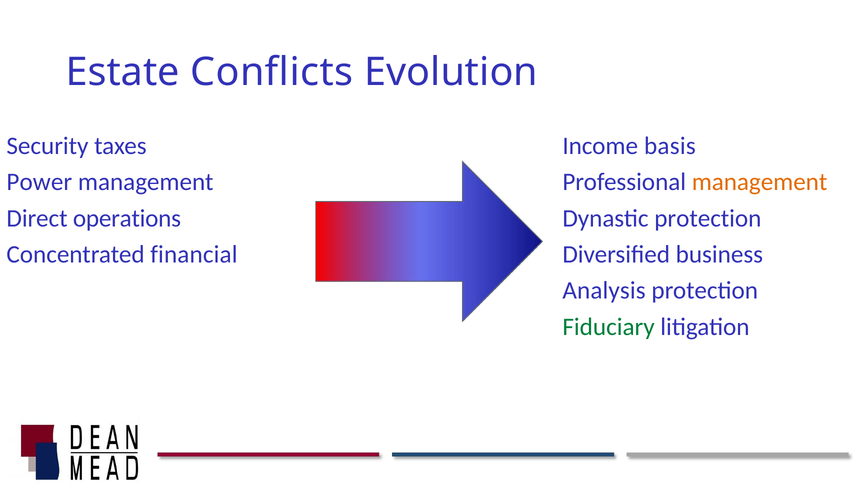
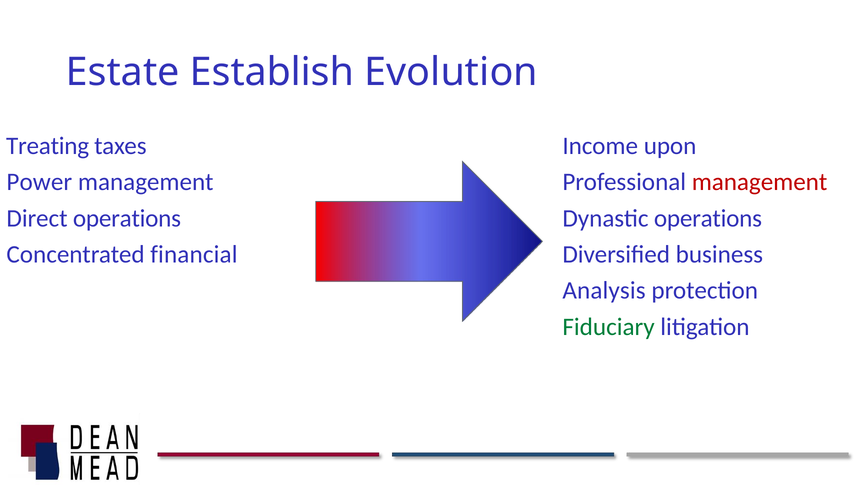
Conflicts: Conflicts -> Establish (272, 72)
Security: Security -> Treating (48, 146)
basis: basis -> upon (670, 146)
management colour: orange -> red (760, 182)
Dynastic protection: protection -> operations (708, 219)
